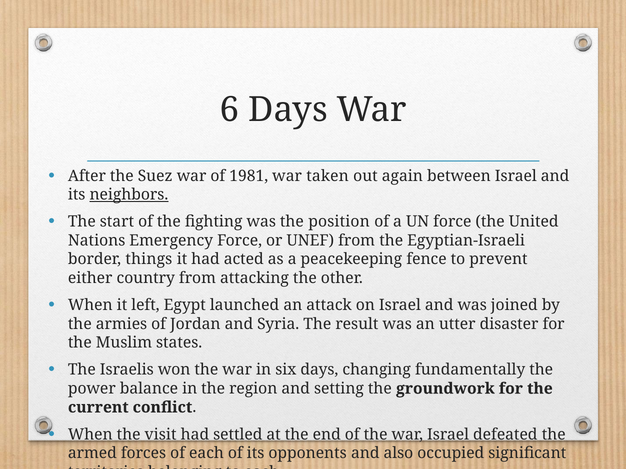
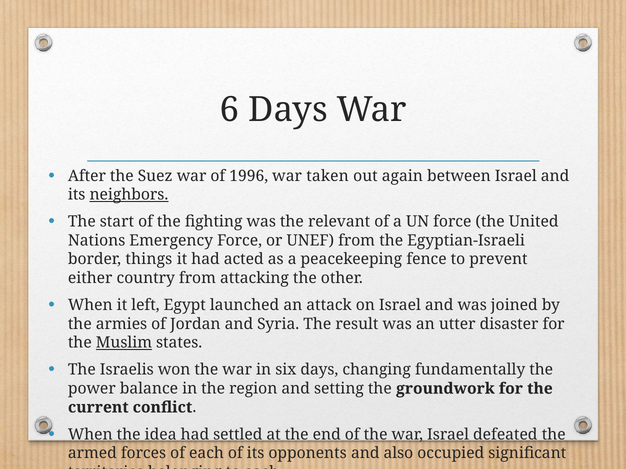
1981: 1981 -> 1996 (249, 176)
position: position -> relevant (339, 222)
Muslim underline: none -> present (124, 343)
visit: visit -> idea (161, 435)
